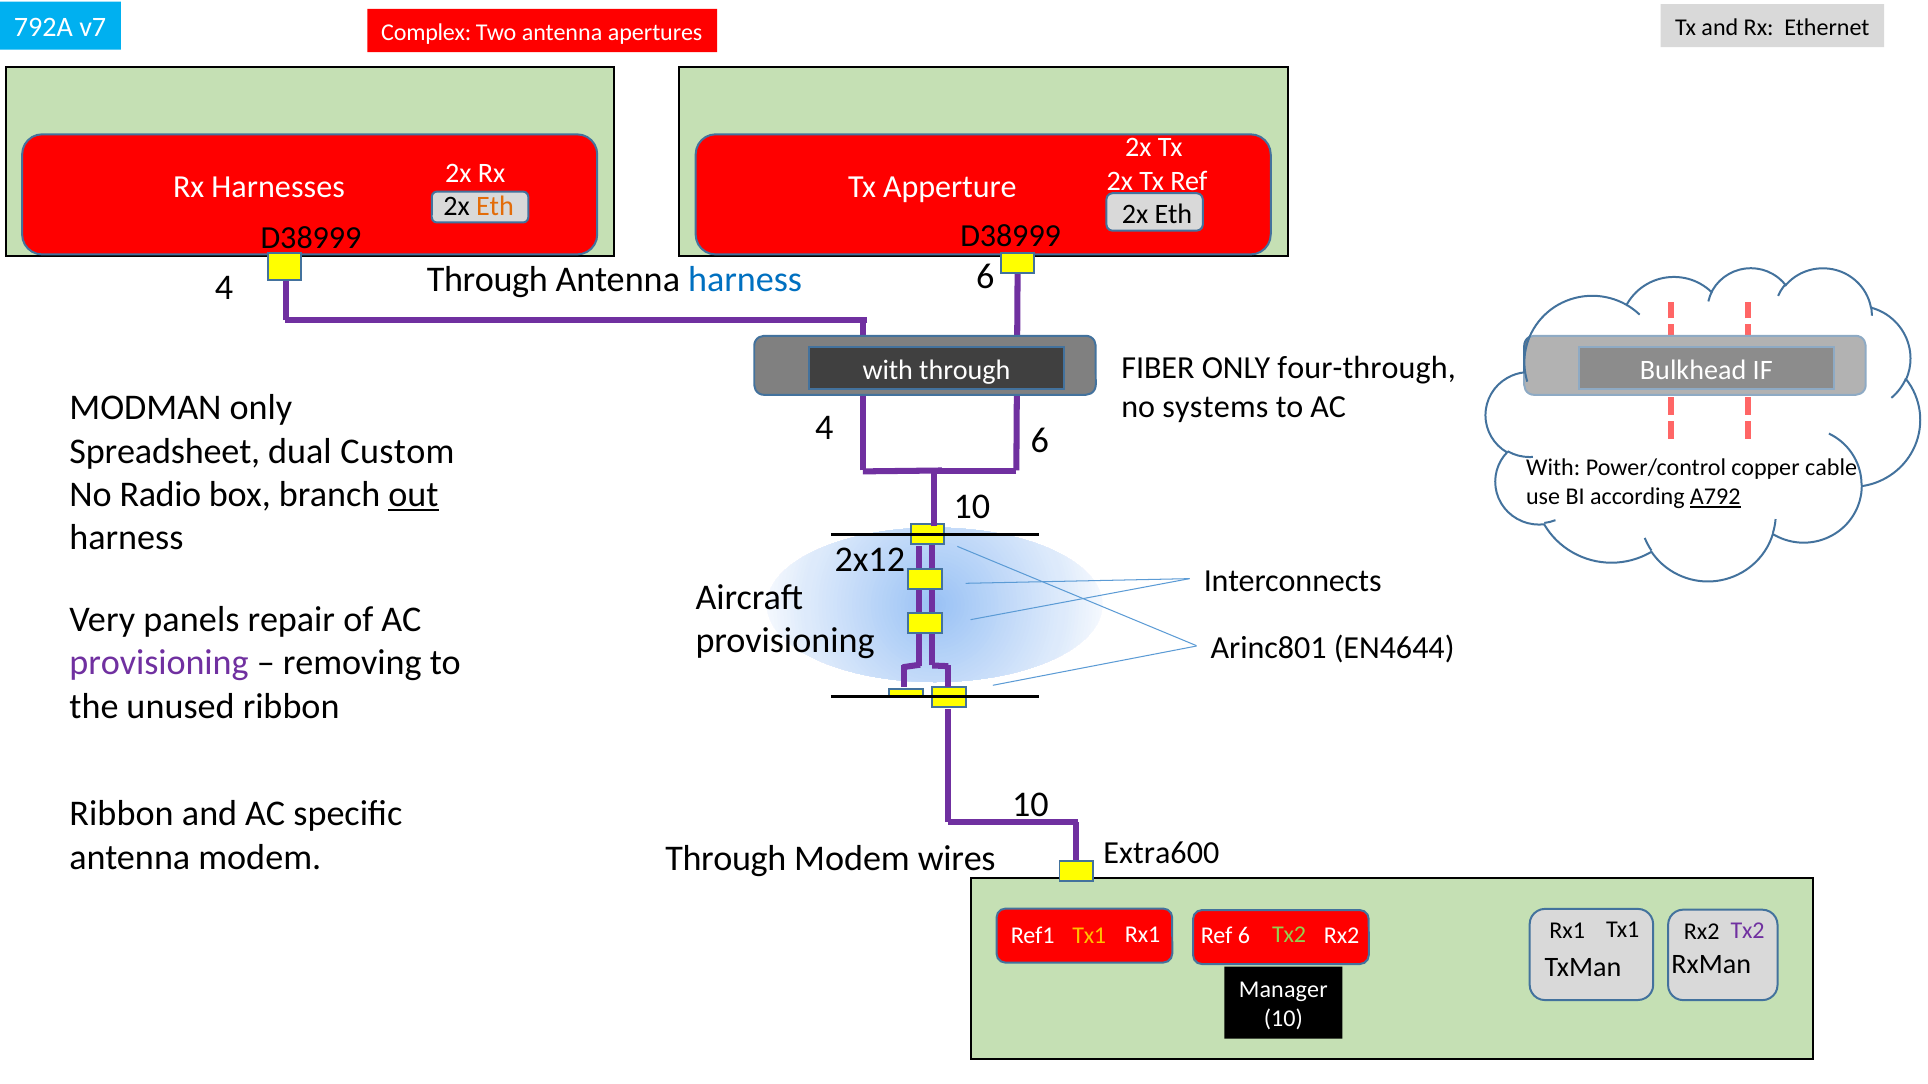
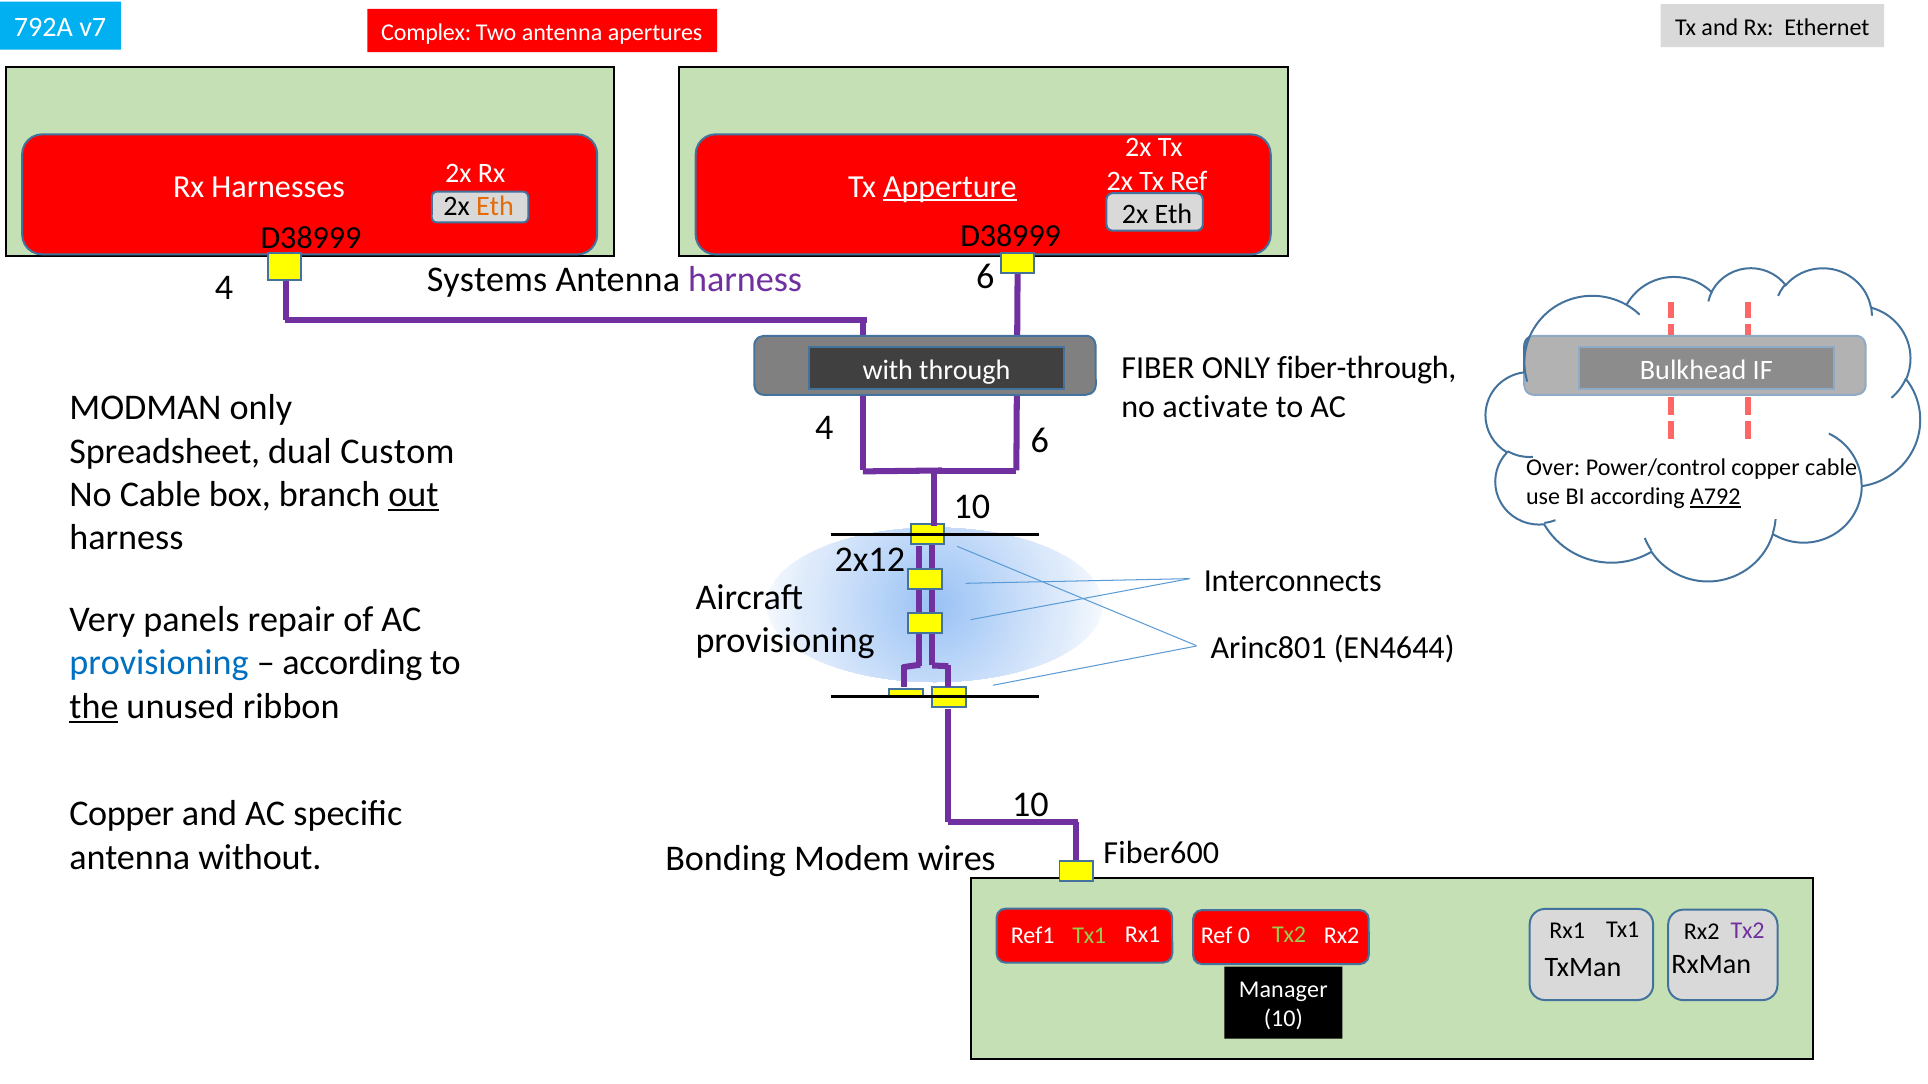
Apperture underline: none -> present (950, 187)
Through: Through -> Systems (487, 280)
harness colour: blue -> purple (745, 280)
four-through: four-through -> fiber-through (1367, 368)
systems: systems -> activate (1215, 407)
With: With -> Over (1553, 468)
No Radio: Radio -> Cable (160, 495)
provisioning colour: purple -> blue (159, 663)
removing: removing -> according (352, 663)
the underline: none -> present (94, 707)
Ribbon: Ribbon -> Copper (122, 814)
Extra600: Extra600 -> Fiber600 (1161, 854)
antenna modem: modem -> without (260, 858)
Through: Through -> Bonding (726, 859)
Tx1 colour: yellow -> light green (1089, 936)
Ref 6: 6 -> 0 (1244, 936)
